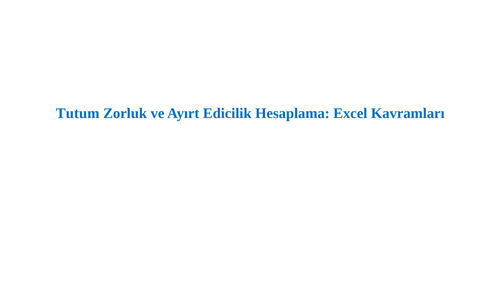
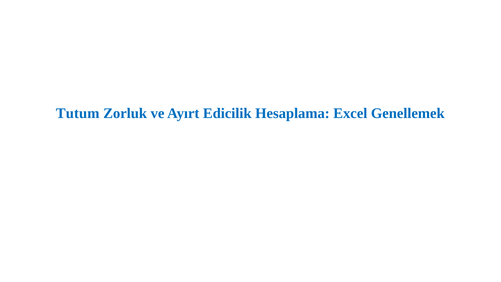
Kavramları: Kavramları -> Genellemek (408, 113)
